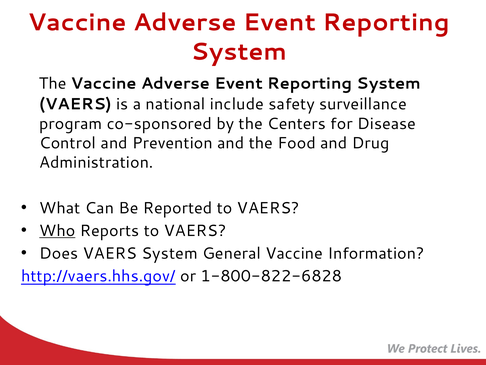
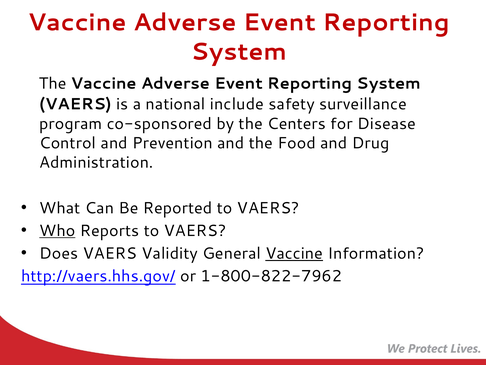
VAERS System: System -> Validity (170, 253)
Vaccine underline: none -> present (294, 253)
1-800-822-6828: 1-800-822-6828 -> 1-800-822-7962 (271, 276)
